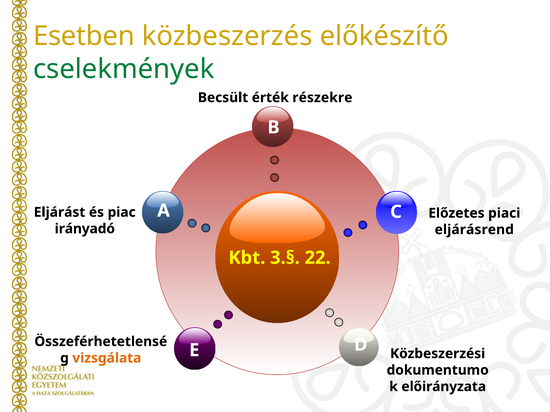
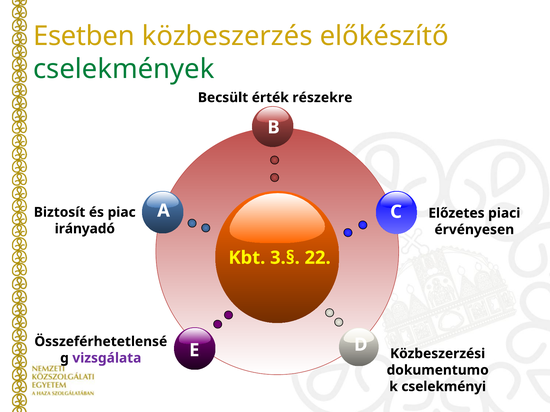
Eljárást: Eljárást -> Biztosít (60, 212)
eljárásrend: eljárásrend -> érvényesen (474, 230)
vizsgálata colour: orange -> purple (107, 358)
előirányzata: előirányzata -> cselekményi (444, 387)
